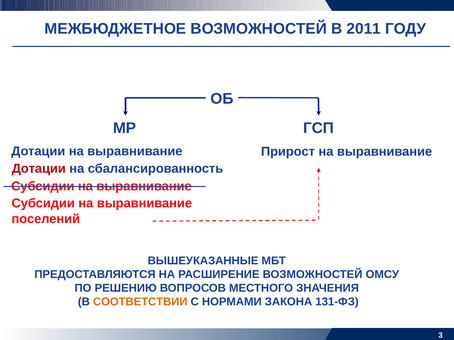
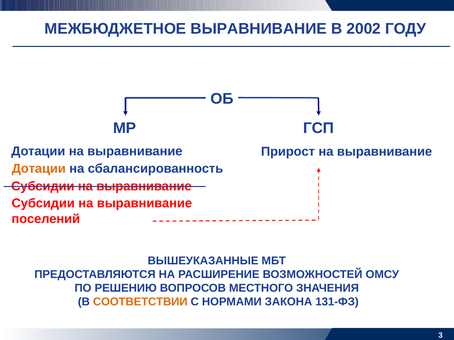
МЕЖБЮДЖЕТНОЕ ВОЗМОЖНОСТЕЙ: ВОЗМОЖНОСТЕЙ -> ВЫРАВНИВАНИЕ (259, 29)
2011: 2011 -> 2002 (364, 29)
Дотации colour: red -> orange (39, 169)
